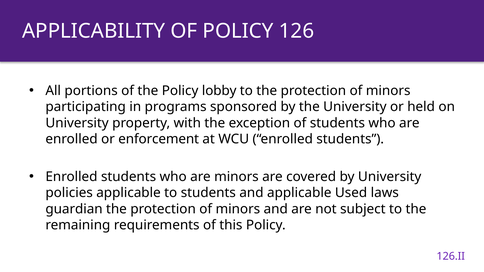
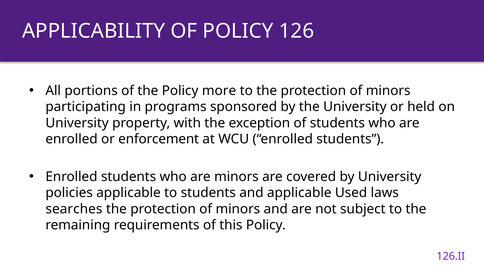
lobby: lobby -> more (219, 91)
guardian: guardian -> searches (74, 209)
